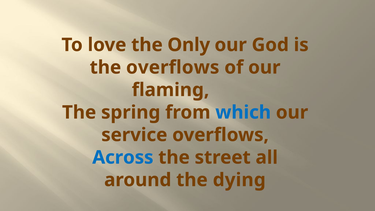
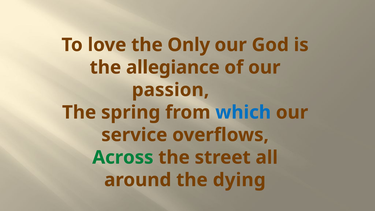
the overflows: overflows -> allegiance (173, 67)
flaming: flaming -> passion (170, 90)
Across colour: blue -> green (123, 157)
